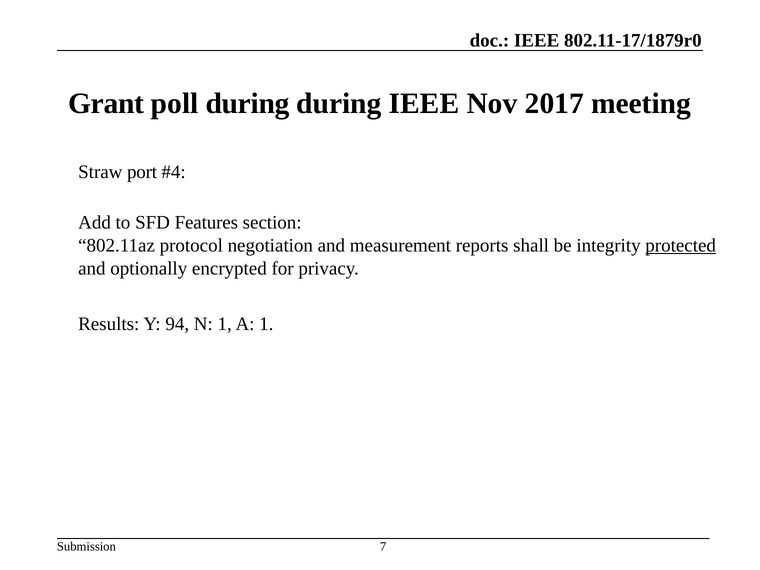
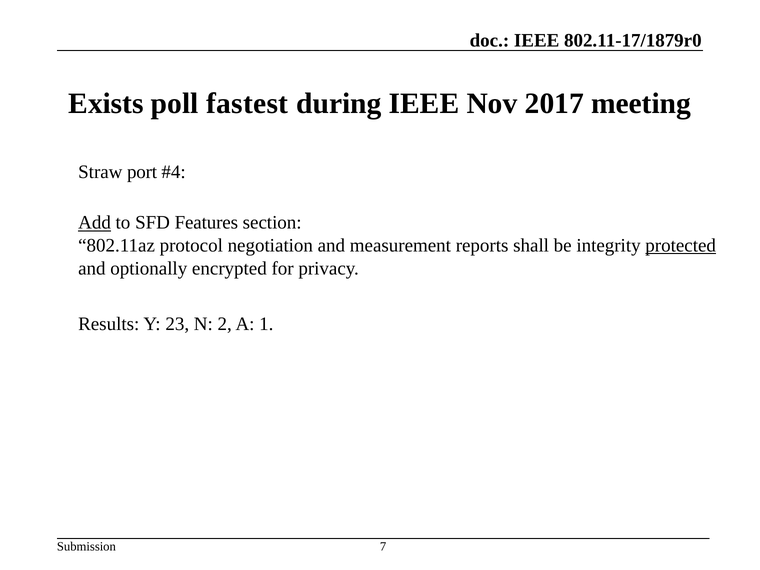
Grant: Grant -> Exists (106, 103)
poll during: during -> fastest (247, 103)
Add underline: none -> present (95, 223)
94: 94 -> 23 (177, 324)
N 1: 1 -> 2 (225, 324)
